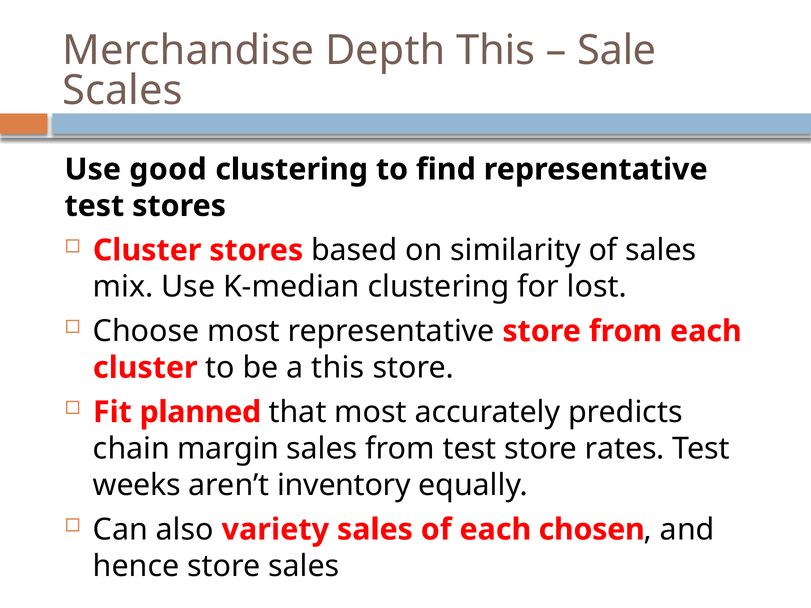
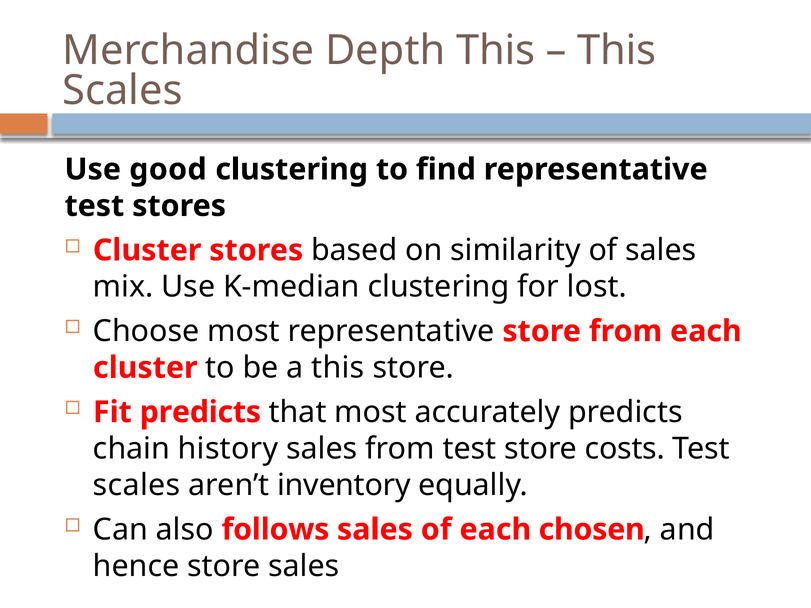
Sale: Sale -> This (617, 50)
Fit planned: planned -> predicts (200, 412)
margin: margin -> history (228, 449)
rates: rates -> costs (625, 449)
weeks: weeks -> scales (137, 485)
variety: variety -> follows (275, 530)
